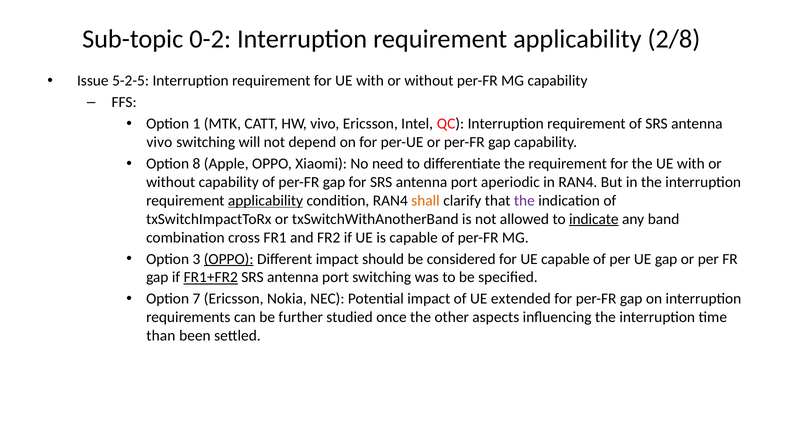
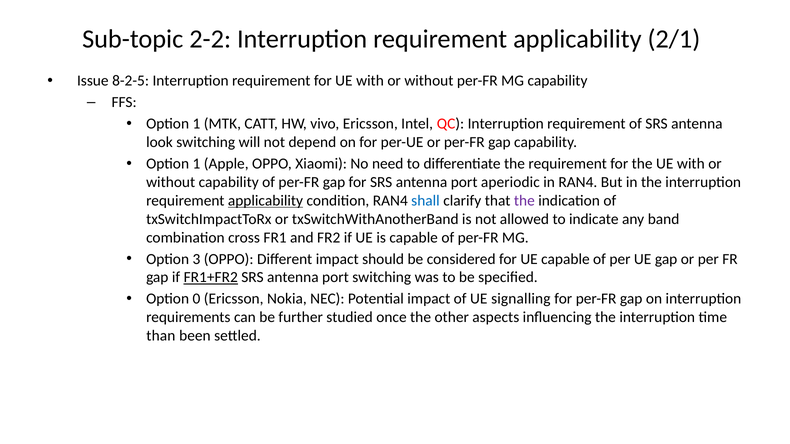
0-2: 0-2 -> 2-2 (210, 39)
2/8: 2/8 -> 2/1 (674, 39)
5-2-5: 5-2-5 -> 8-2-5 (131, 81)
vivo: vivo -> look (159, 142)
8: 8 -> 1 (196, 164)
shall colour: orange -> blue (426, 201)
indicate underline: present -> none (594, 219)
OPPO underline: present -> none (229, 259)
7: 7 -> 0 (196, 299)
extended: extended -> signalling (521, 299)
